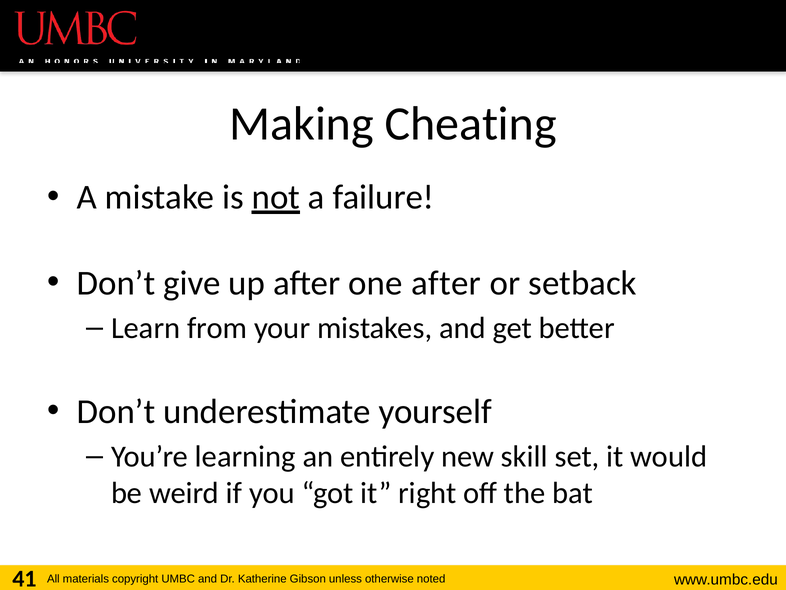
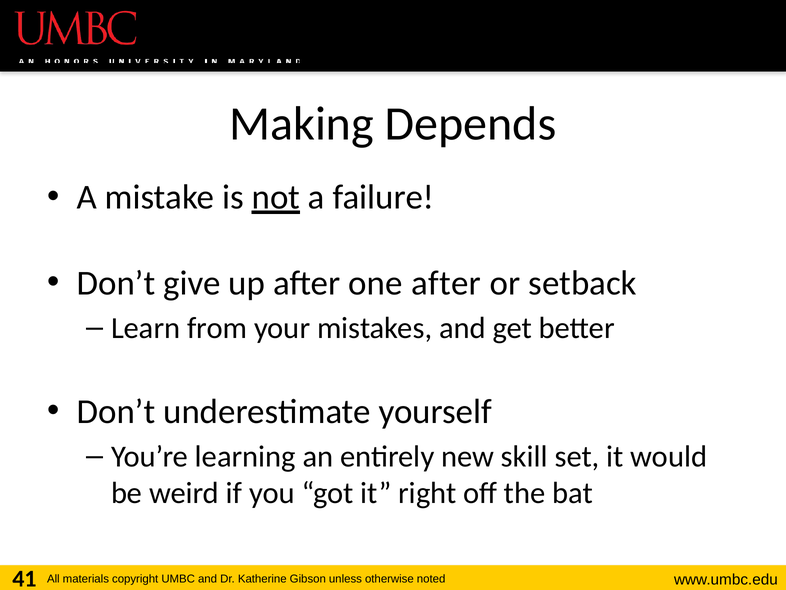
Cheating: Cheating -> Depends (471, 124)
